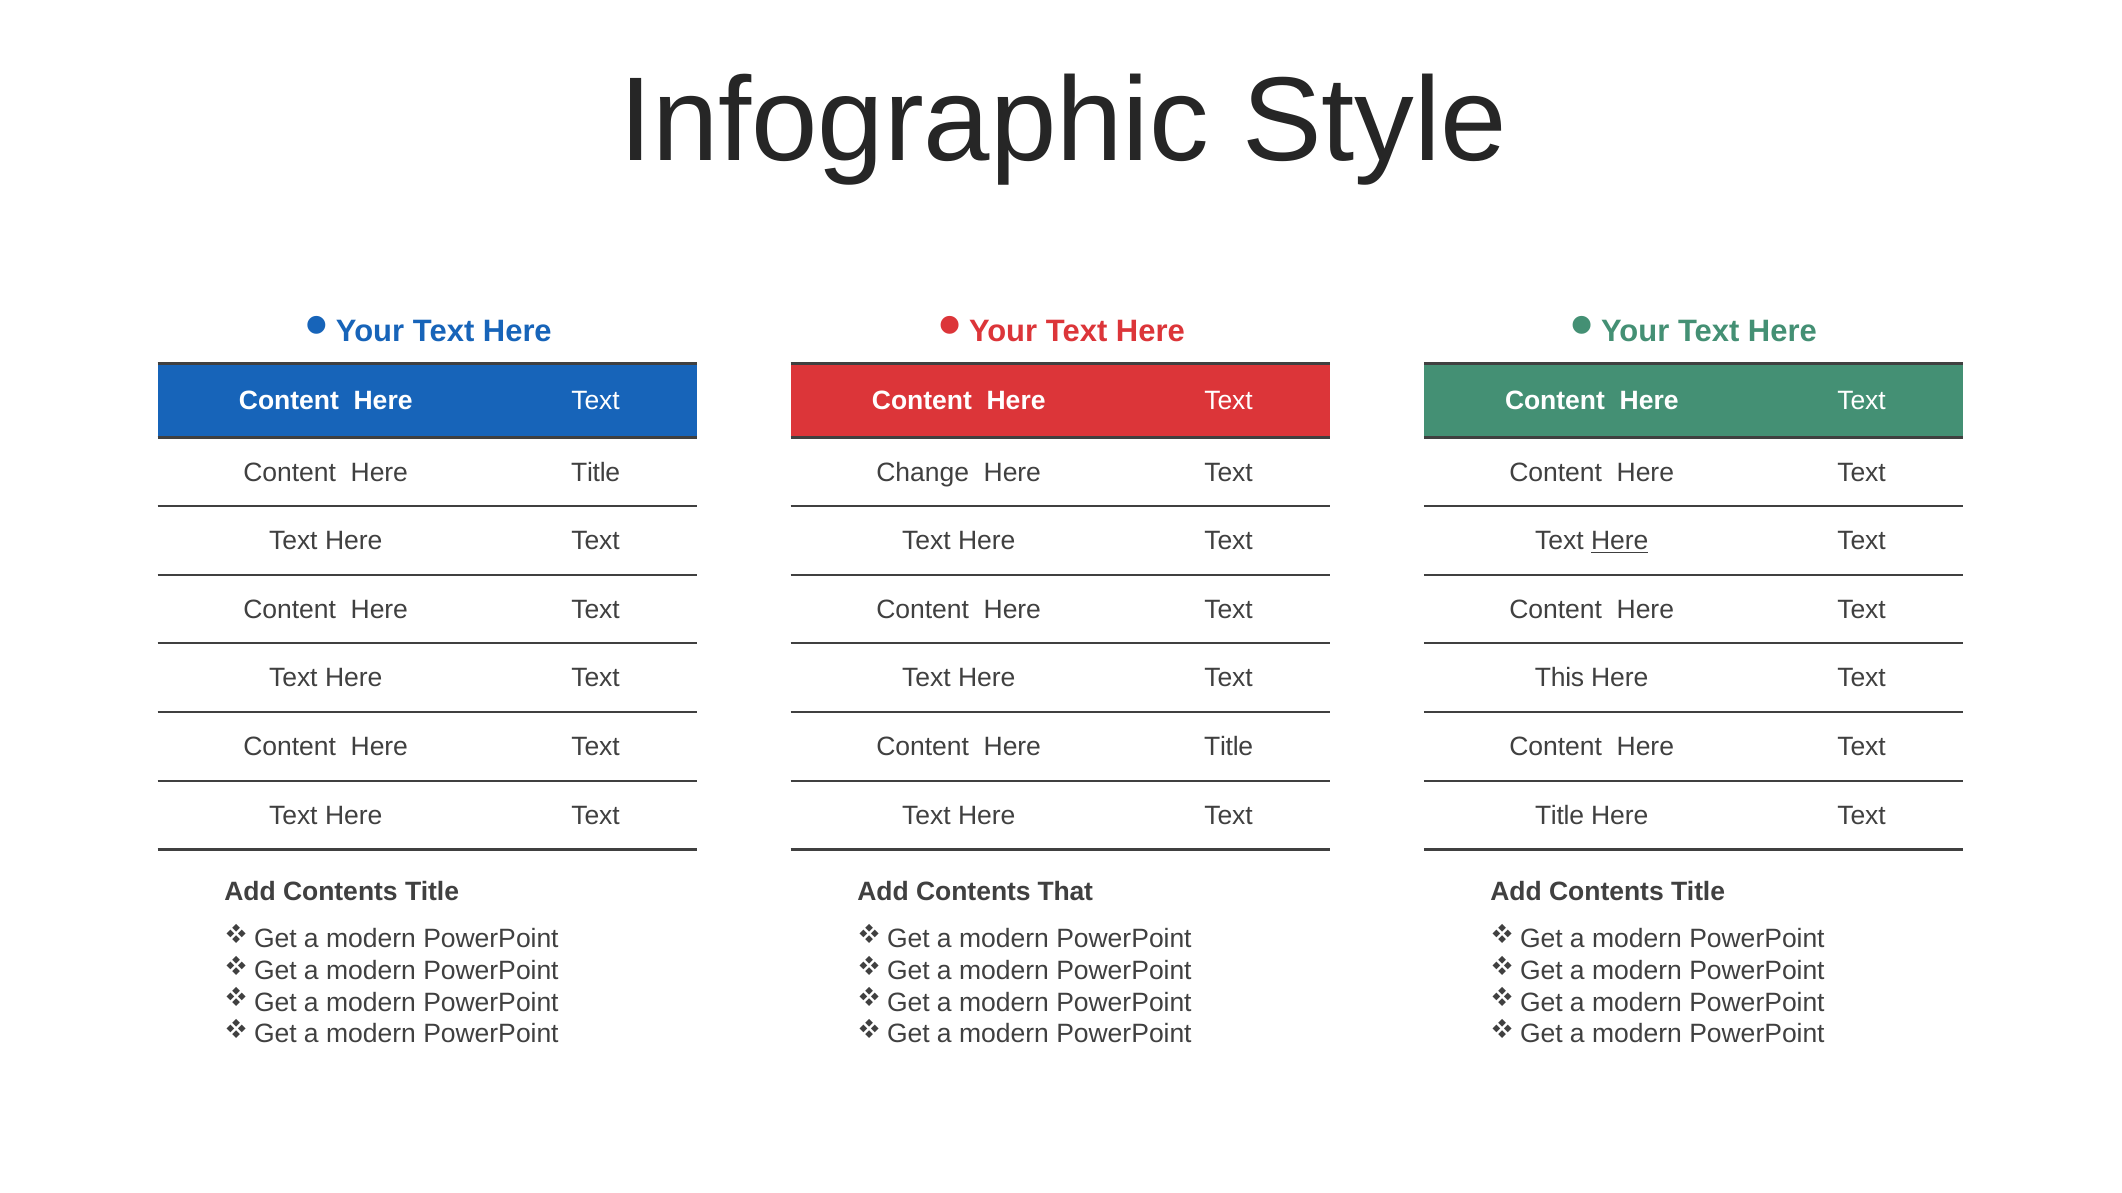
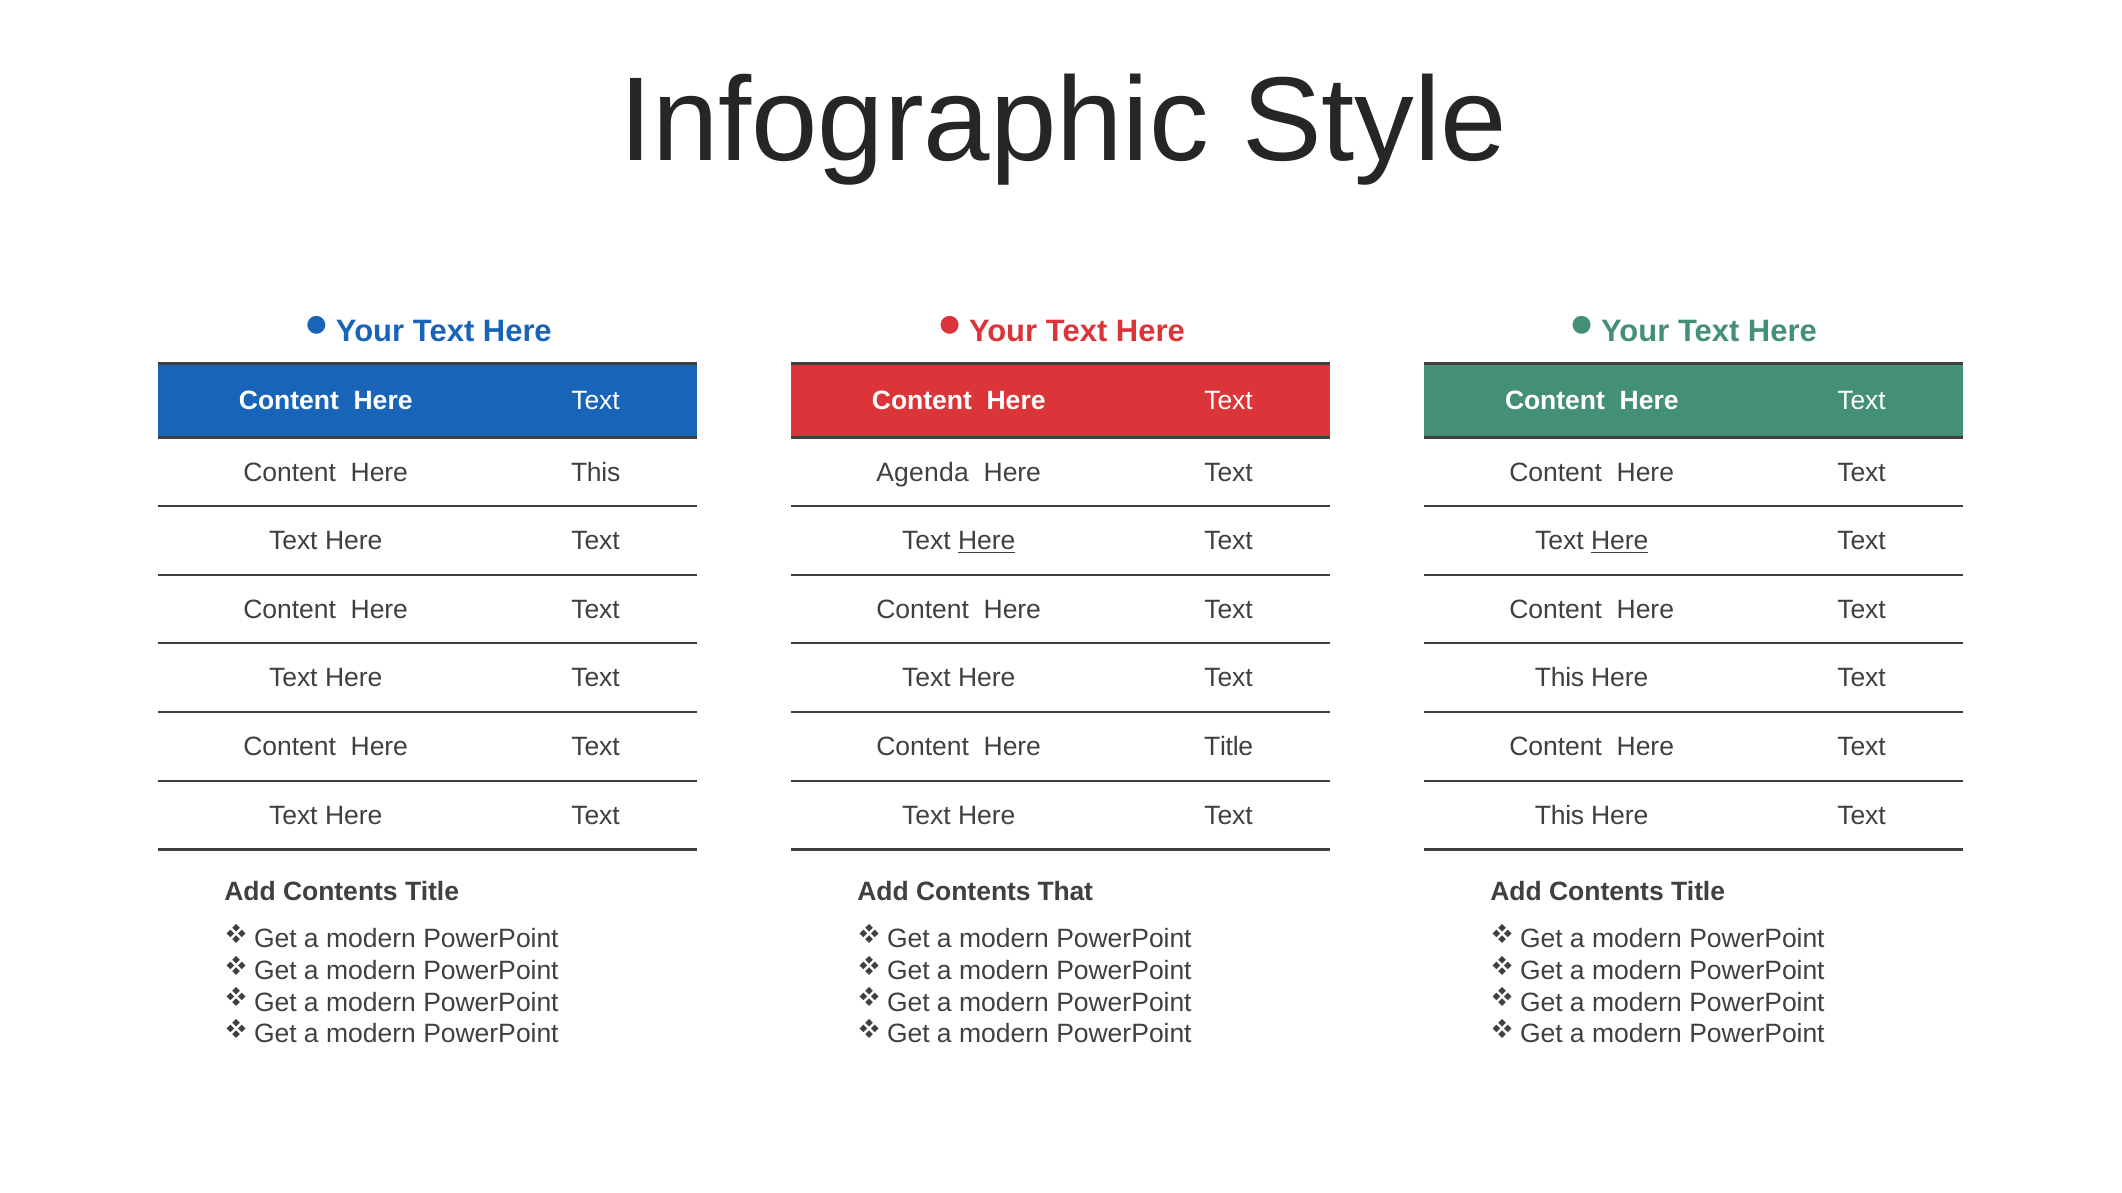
Title: Title -> This (596, 473)
Change: Change -> Agenda (923, 473)
Here underline: none -> present (987, 541)
Title: Title -> This (1560, 816)
